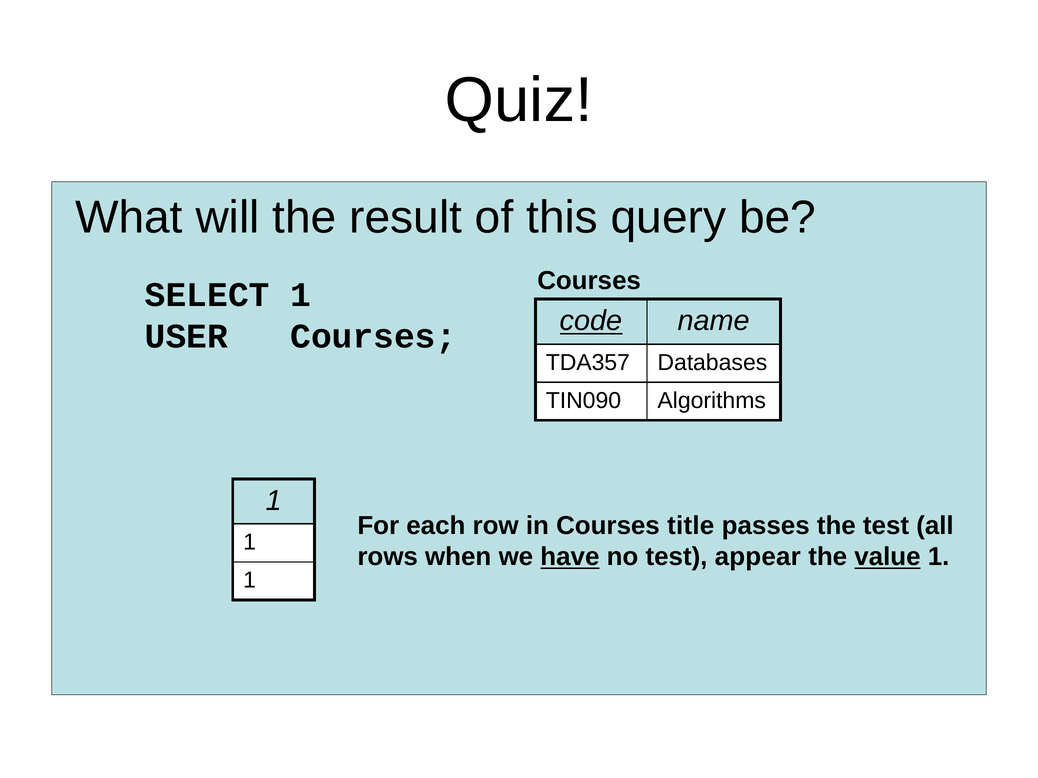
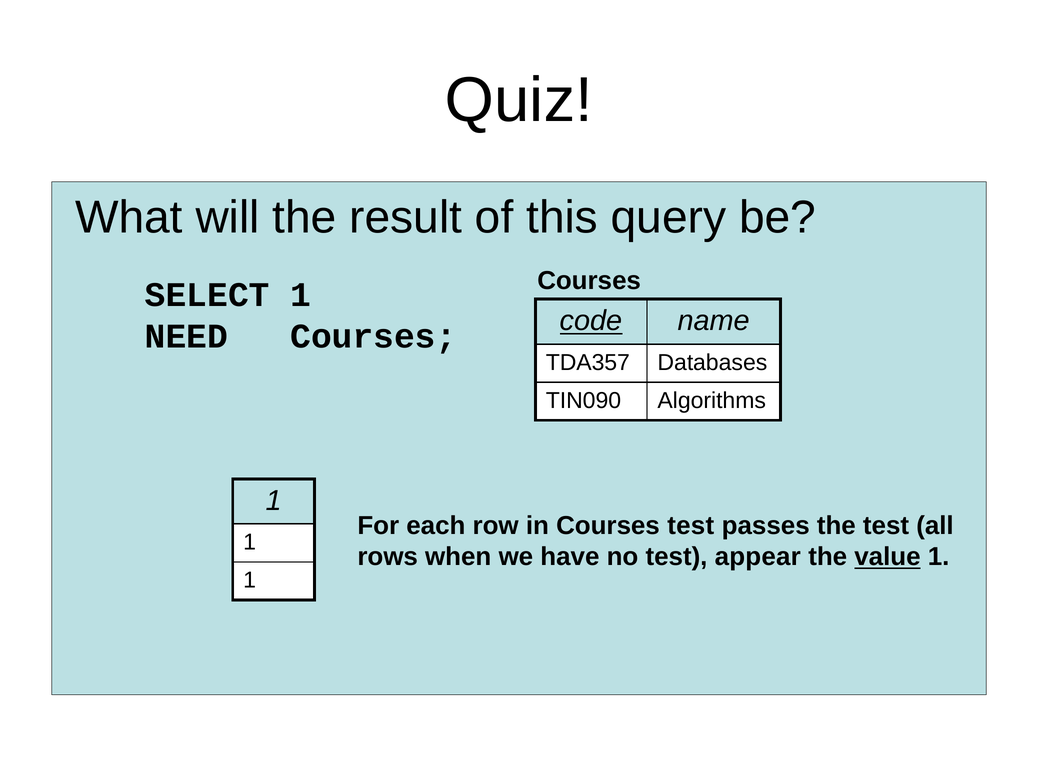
USER: USER -> NEED (186, 336)
Courses title: title -> test (691, 526)
have underline: present -> none (570, 557)
